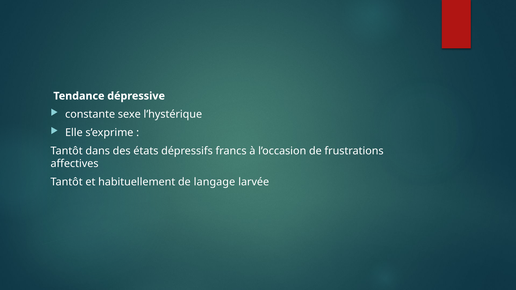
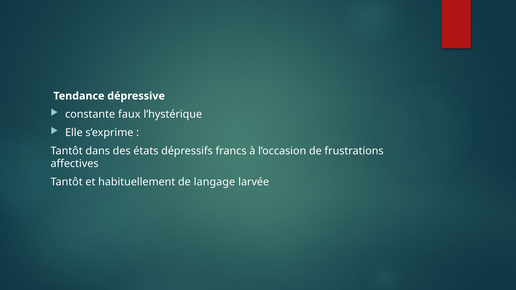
sexe: sexe -> faux (129, 114)
